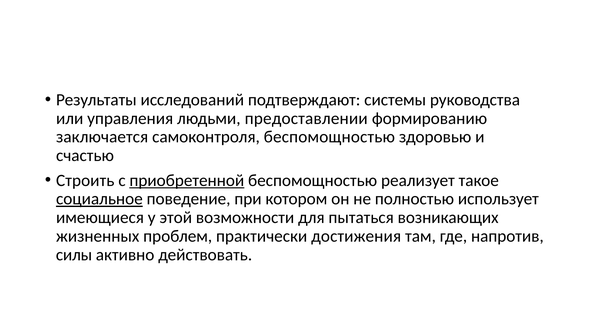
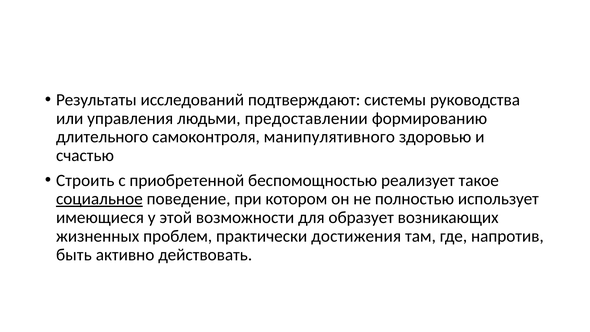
заключается: заключается -> длительного (102, 137)
самоконтроля беспомощностью: беспомощностью -> манипулятивного (329, 137)
приобретенной underline: present -> none (187, 180)
пытаться: пытаться -> образует (361, 217)
силы: силы -> быть (74, 255)
